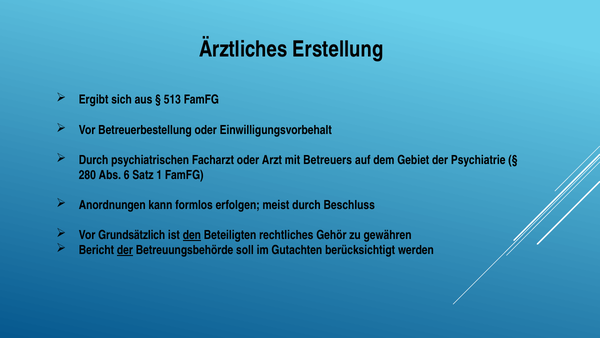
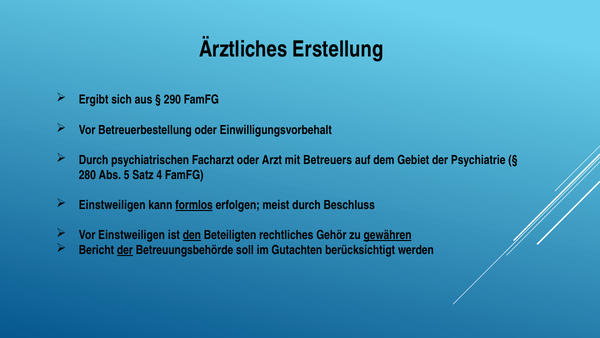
513: 513 -> 290 (172, 100)
6: 6 -> 5 (127, 175)
1: 1 -> 4 (159, 175)
Anordnungen: Anordnungen -> Einstweiligen (112, 205)
formlos underline: none -> present (194, 205)
Vor Grundsätzlich: Grundsätzlich -> Einstweiligen (132, 235)
gewähren underline: none -> present (388, 235)
